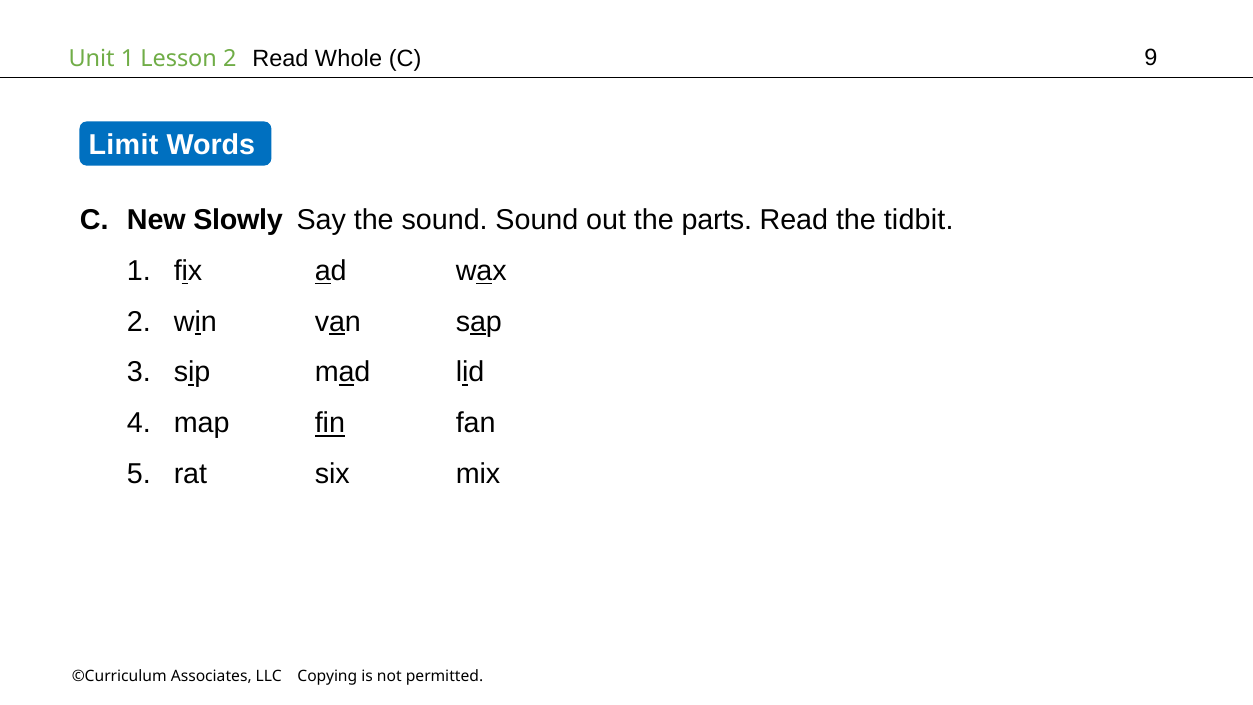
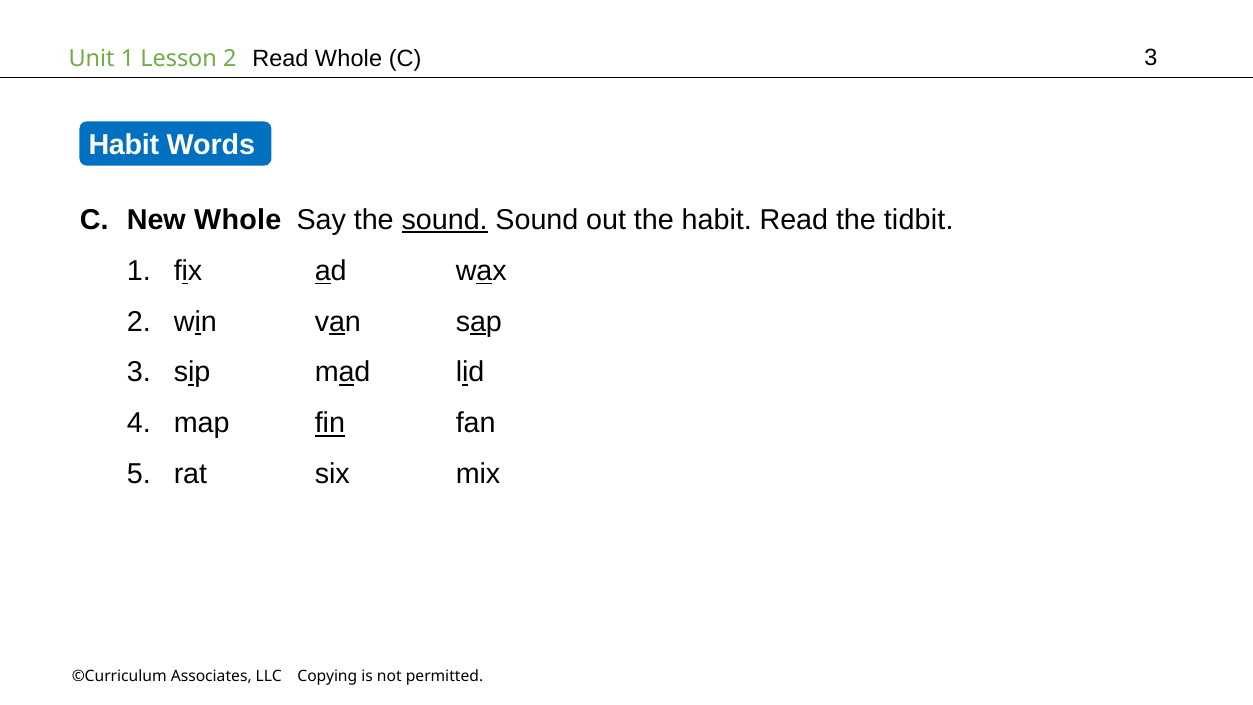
2 9: 9 -> 3 (1151, 58)
Limit: Limit -> Habit (124, 145)
New Slowly: Slowly -> Whole (238, 220)
sound underline: none -> present (445, 220)
the parts: parts -> habit (717, 220)
